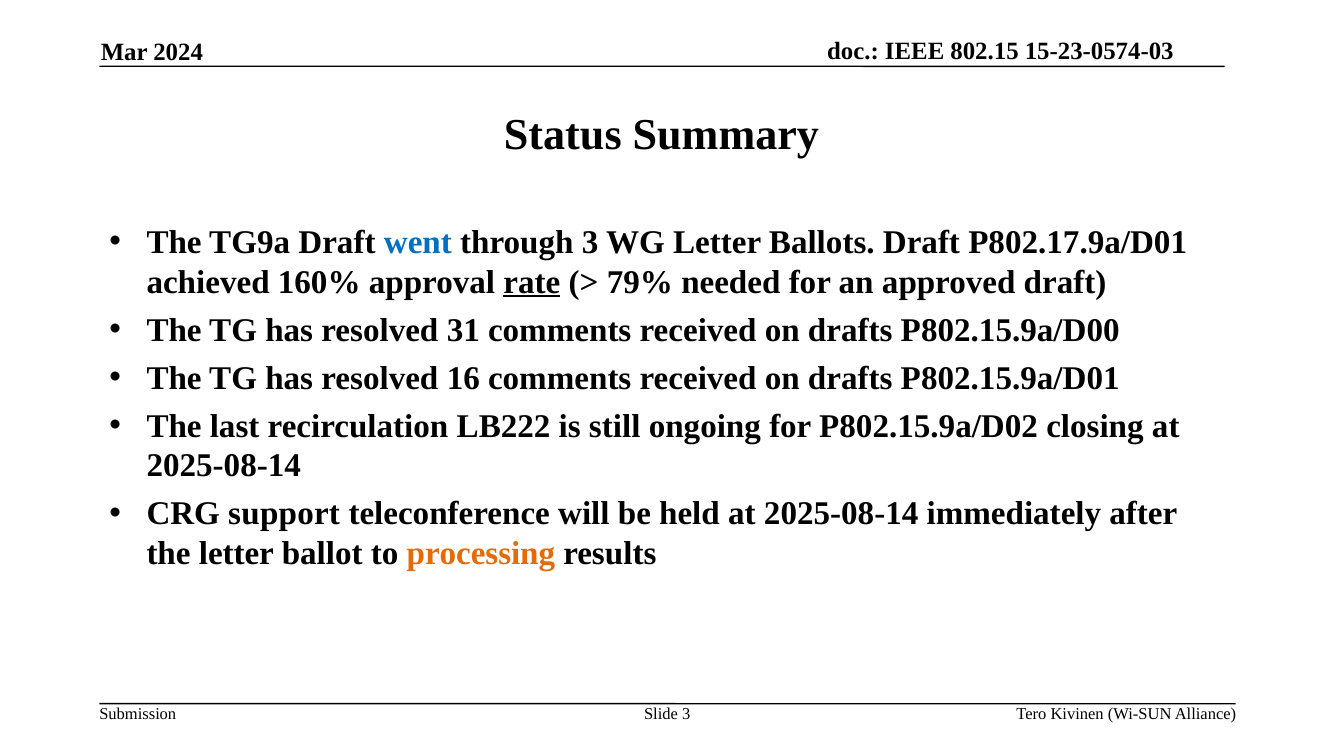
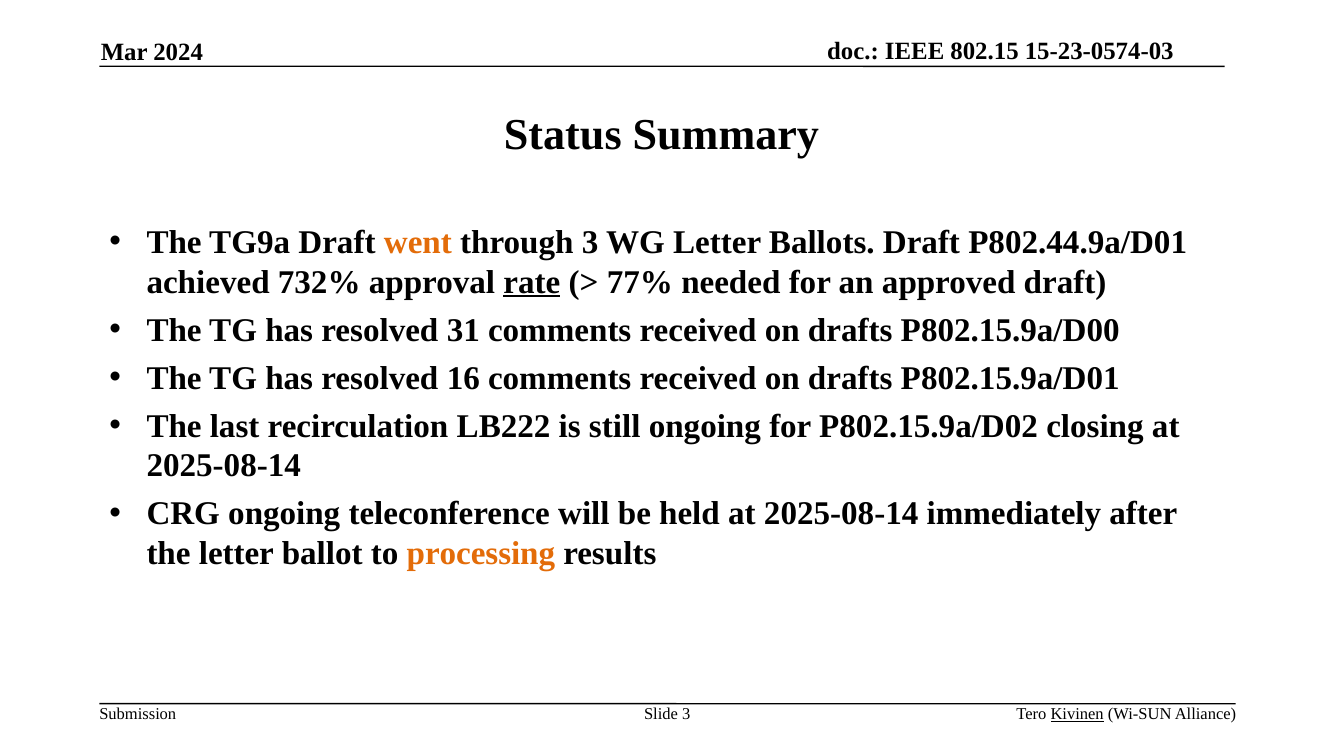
went colour: blue -> orange (418, 242)
P802.17.9a/D01: P802.17.9a/D01 -> P802.44.9a/D01 (1078, 242)
160%: 160% -> 732% (319, 282)
79%: 79% -> 77% (640, 282)
CRG support: support -> ongoing (284, 514)
Kivinen underline: none -> present (1077, 714)
